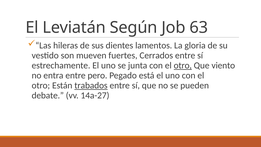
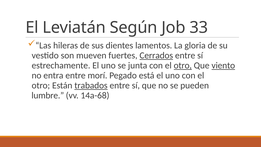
63: 63 -> 33 (199, 27)
Cerrados underline: none -> present (156, 55)
viento underline: none -> present (223, 65)
pero: pero -> morí (97, 75)
debate: debate -> lumbre (48, 95)
14a-27: 14a-27 -> 14a-68 (95, 95)
